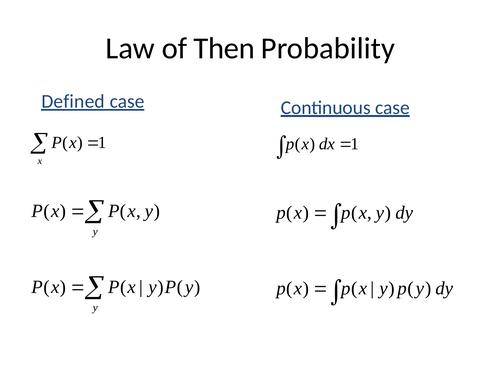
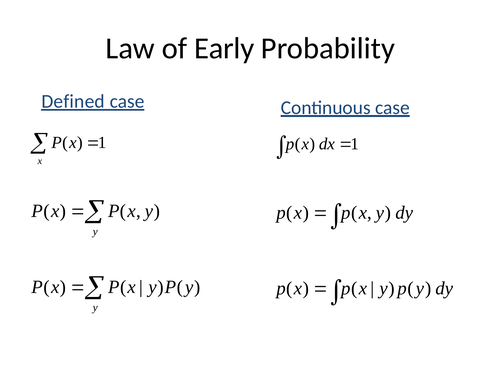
Then: Then -> Early (224, 48)
